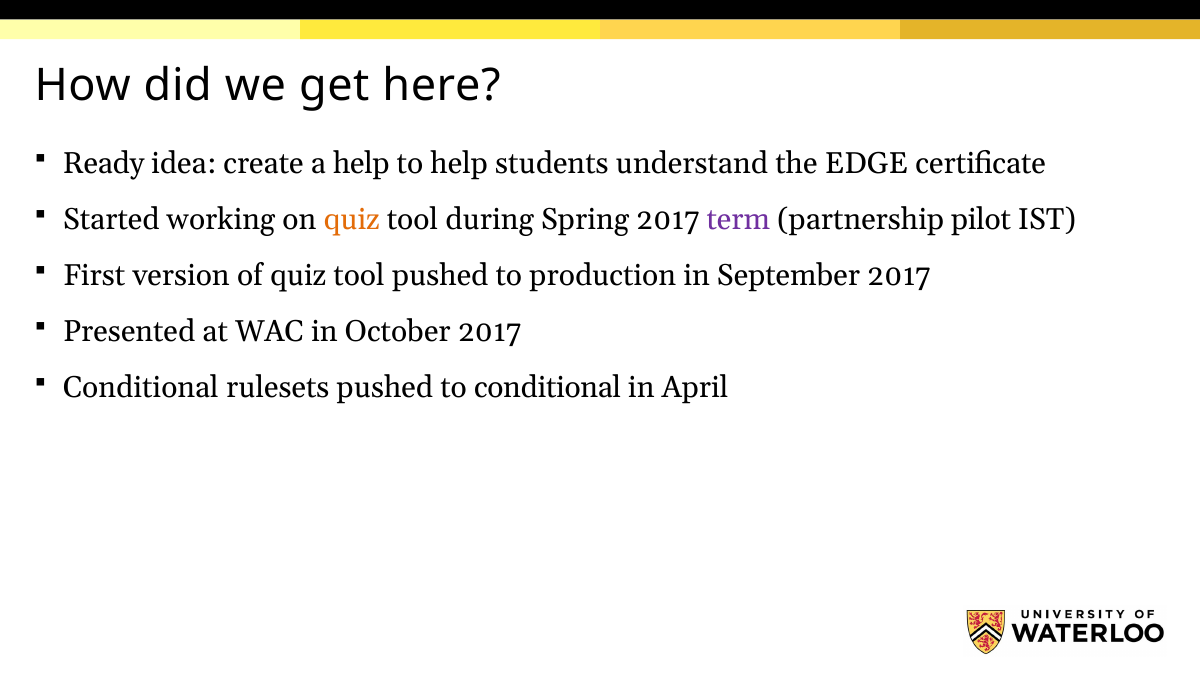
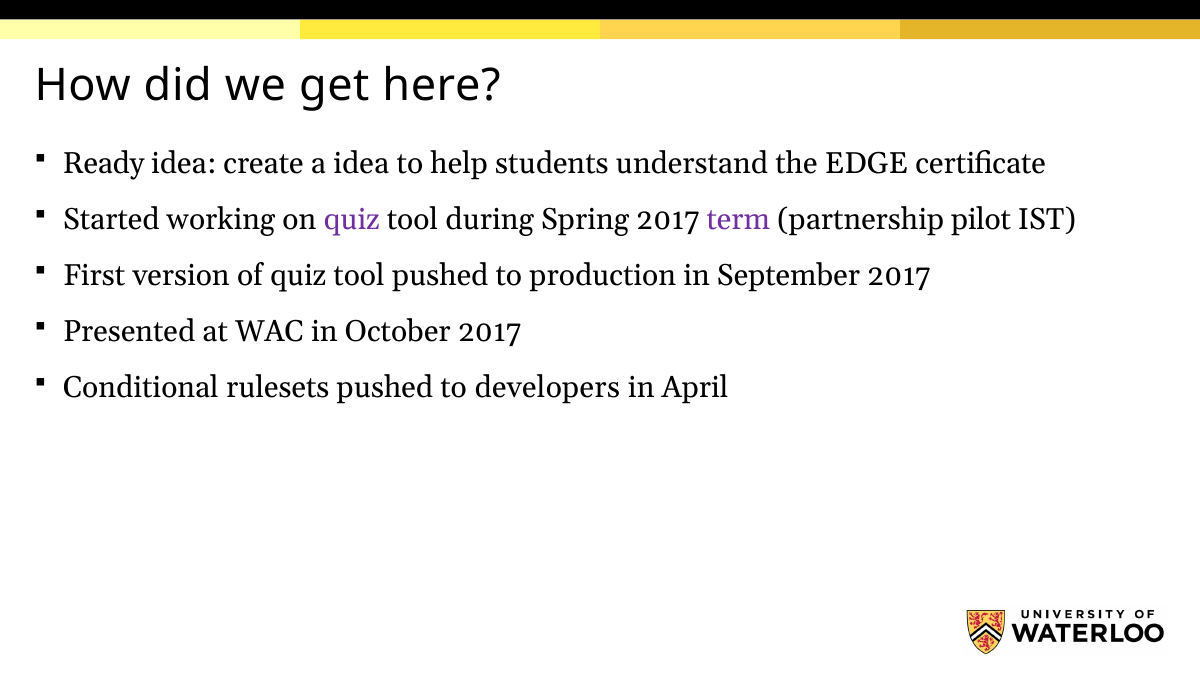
a help: help -> idea (361, 164)
quiz colour: orange -> purple (352, 220)
to conditional: conditional -> developers (547, 388)
